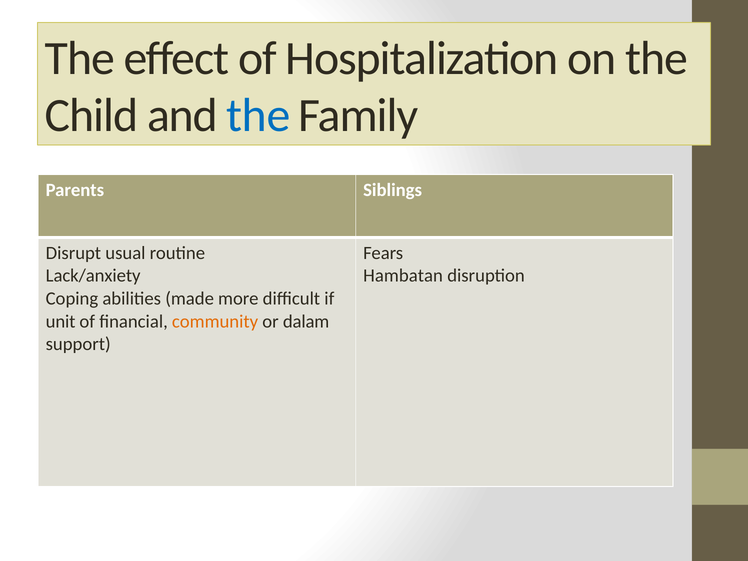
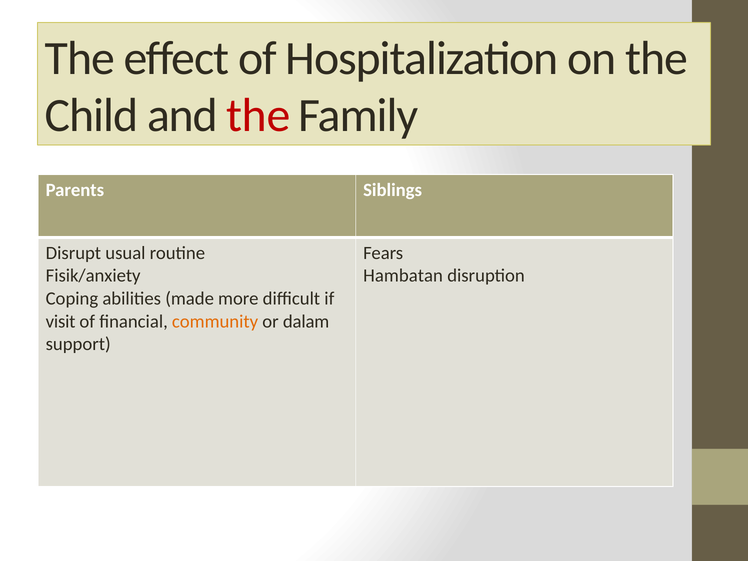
the colour: blue -> red (258, 116)
Lack/anxiety: Lack/anxiety -> Fisik/anxiety (93, 276)
unit: unit -> visit (61, 321)
